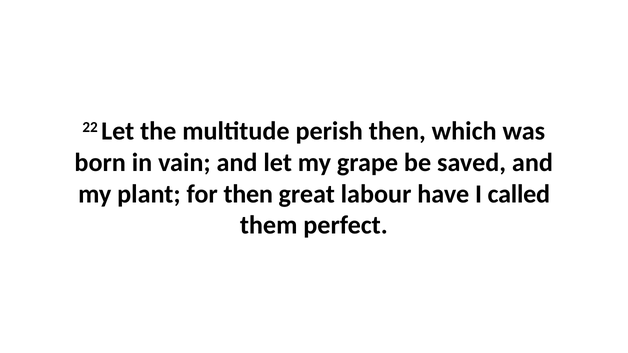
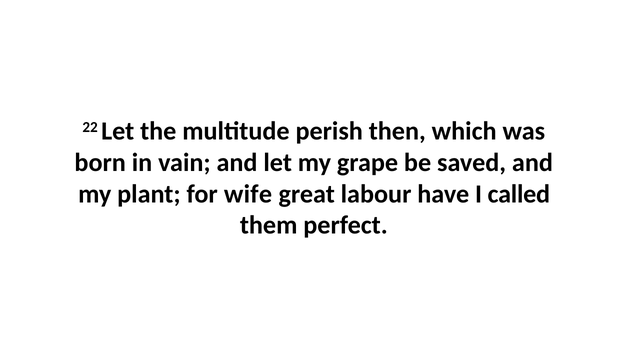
for then: then -> wife (248, 194)
